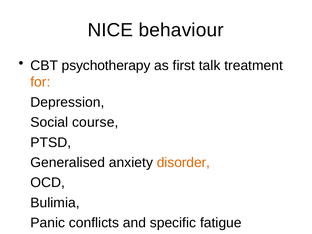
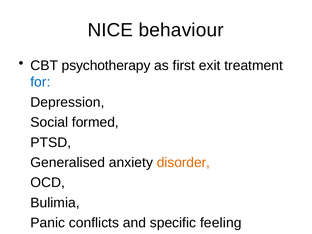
talk: talk -> exit (210, 65)
for colour: orange -> blue (40, 82)
course: course -> formed (95, 122)
fatigue: fatigue -> feeling (221, 223)
